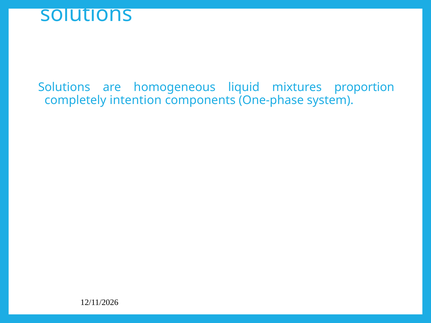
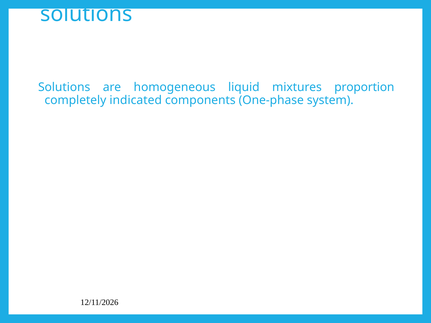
intention: intention -> indicated (136, 100)
